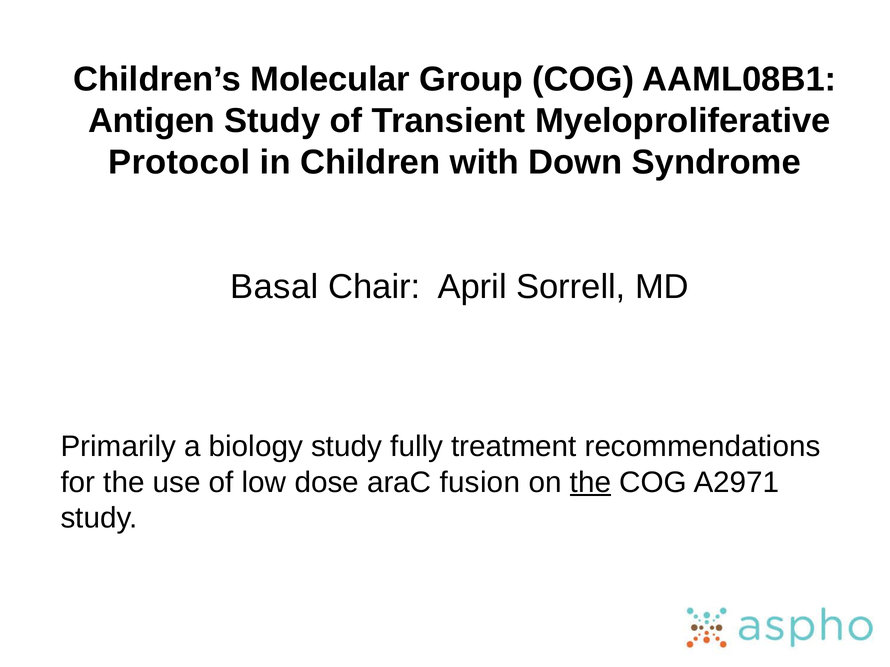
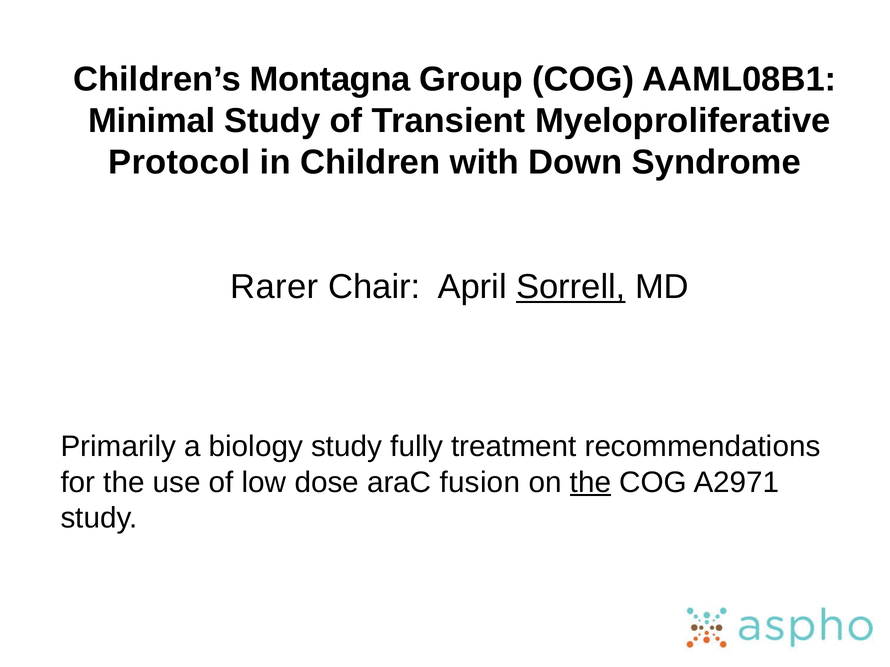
Molecular: Molecular -> Montagna (330, 79)
Antigen: Antigen -> Minimal (152, 121)
Basal: Basal -> Rarer (274, 287)
Sorrell underline: none -> present (571, 287)
